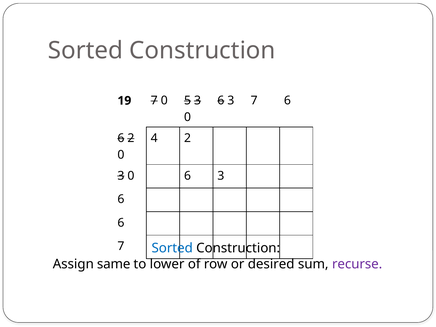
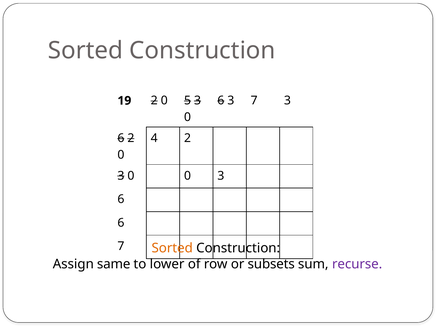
7 6: 6 -> 3 (287, 101)
19 7: 7 -> 2 (154, 101)
6: 6 -> 0 (188, 176)
Sorted colour: blue -> orange (172, 248)
desired: desired -> subsets (271, 264)
